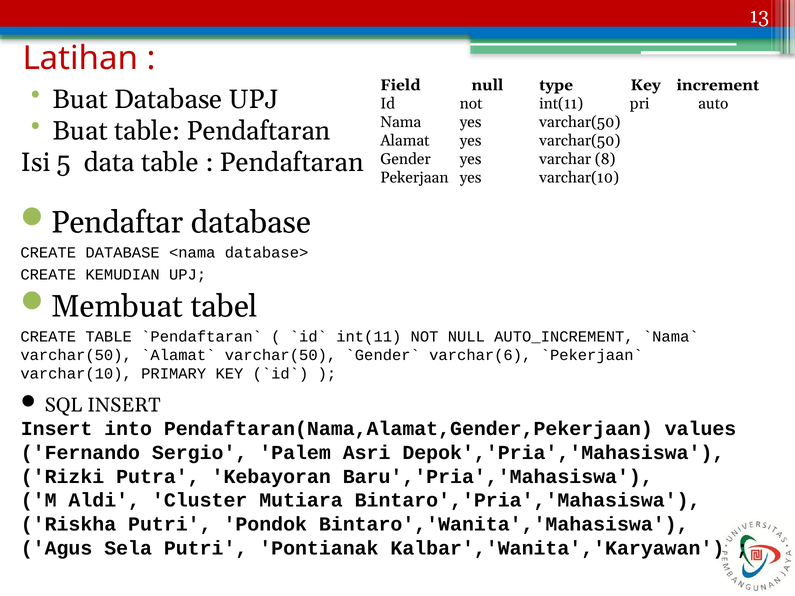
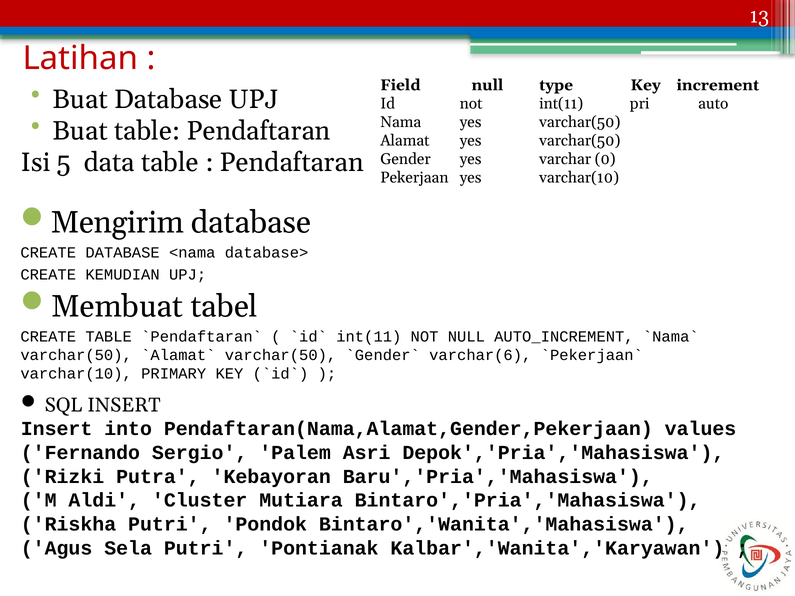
8: 8 -> 0 (605, 159)
Pendaftar: Pendaftar -> Mengirim (117, 223)
